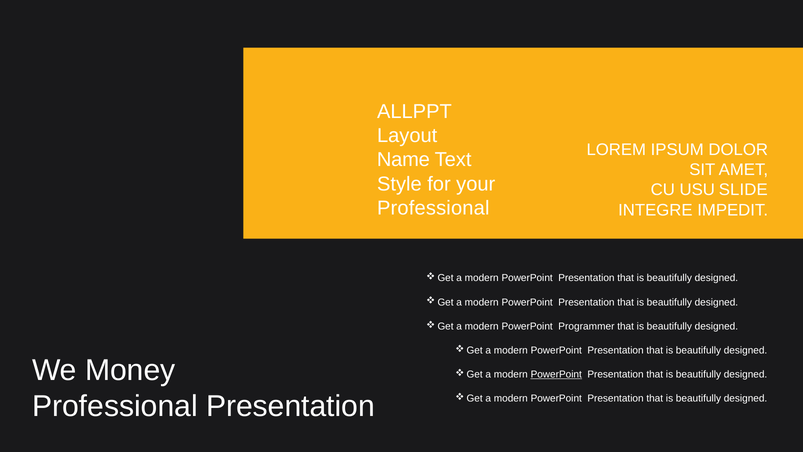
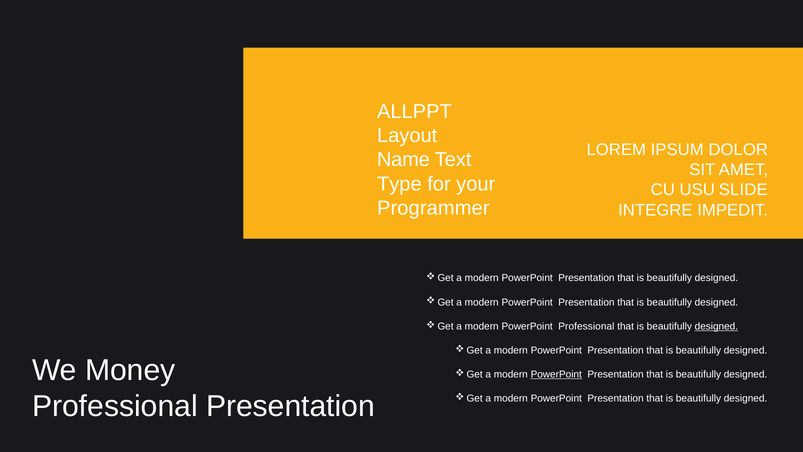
Style: Style -> Type (399, 184)
Professional: Professional -> Programmer (433, 208)
PowerPoint Programmer: Programmer -> Professional (586, 326)
designed underline: none -> present (716, 326)
